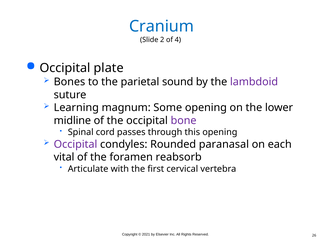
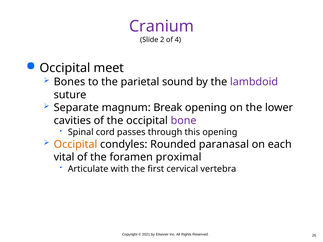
Cranium colour: blue -> purple (162, 26)
plate: plate -> meet (109, 68)
Learning: Learning -> Separate (76, 108)
Some: Some -> Break (168, 108)
midline: midline -> cavities (72, 121)
Occipital colour: purple -> orange (75, 144)
reabsorb: reabsorb -> proximal (179, 157)
